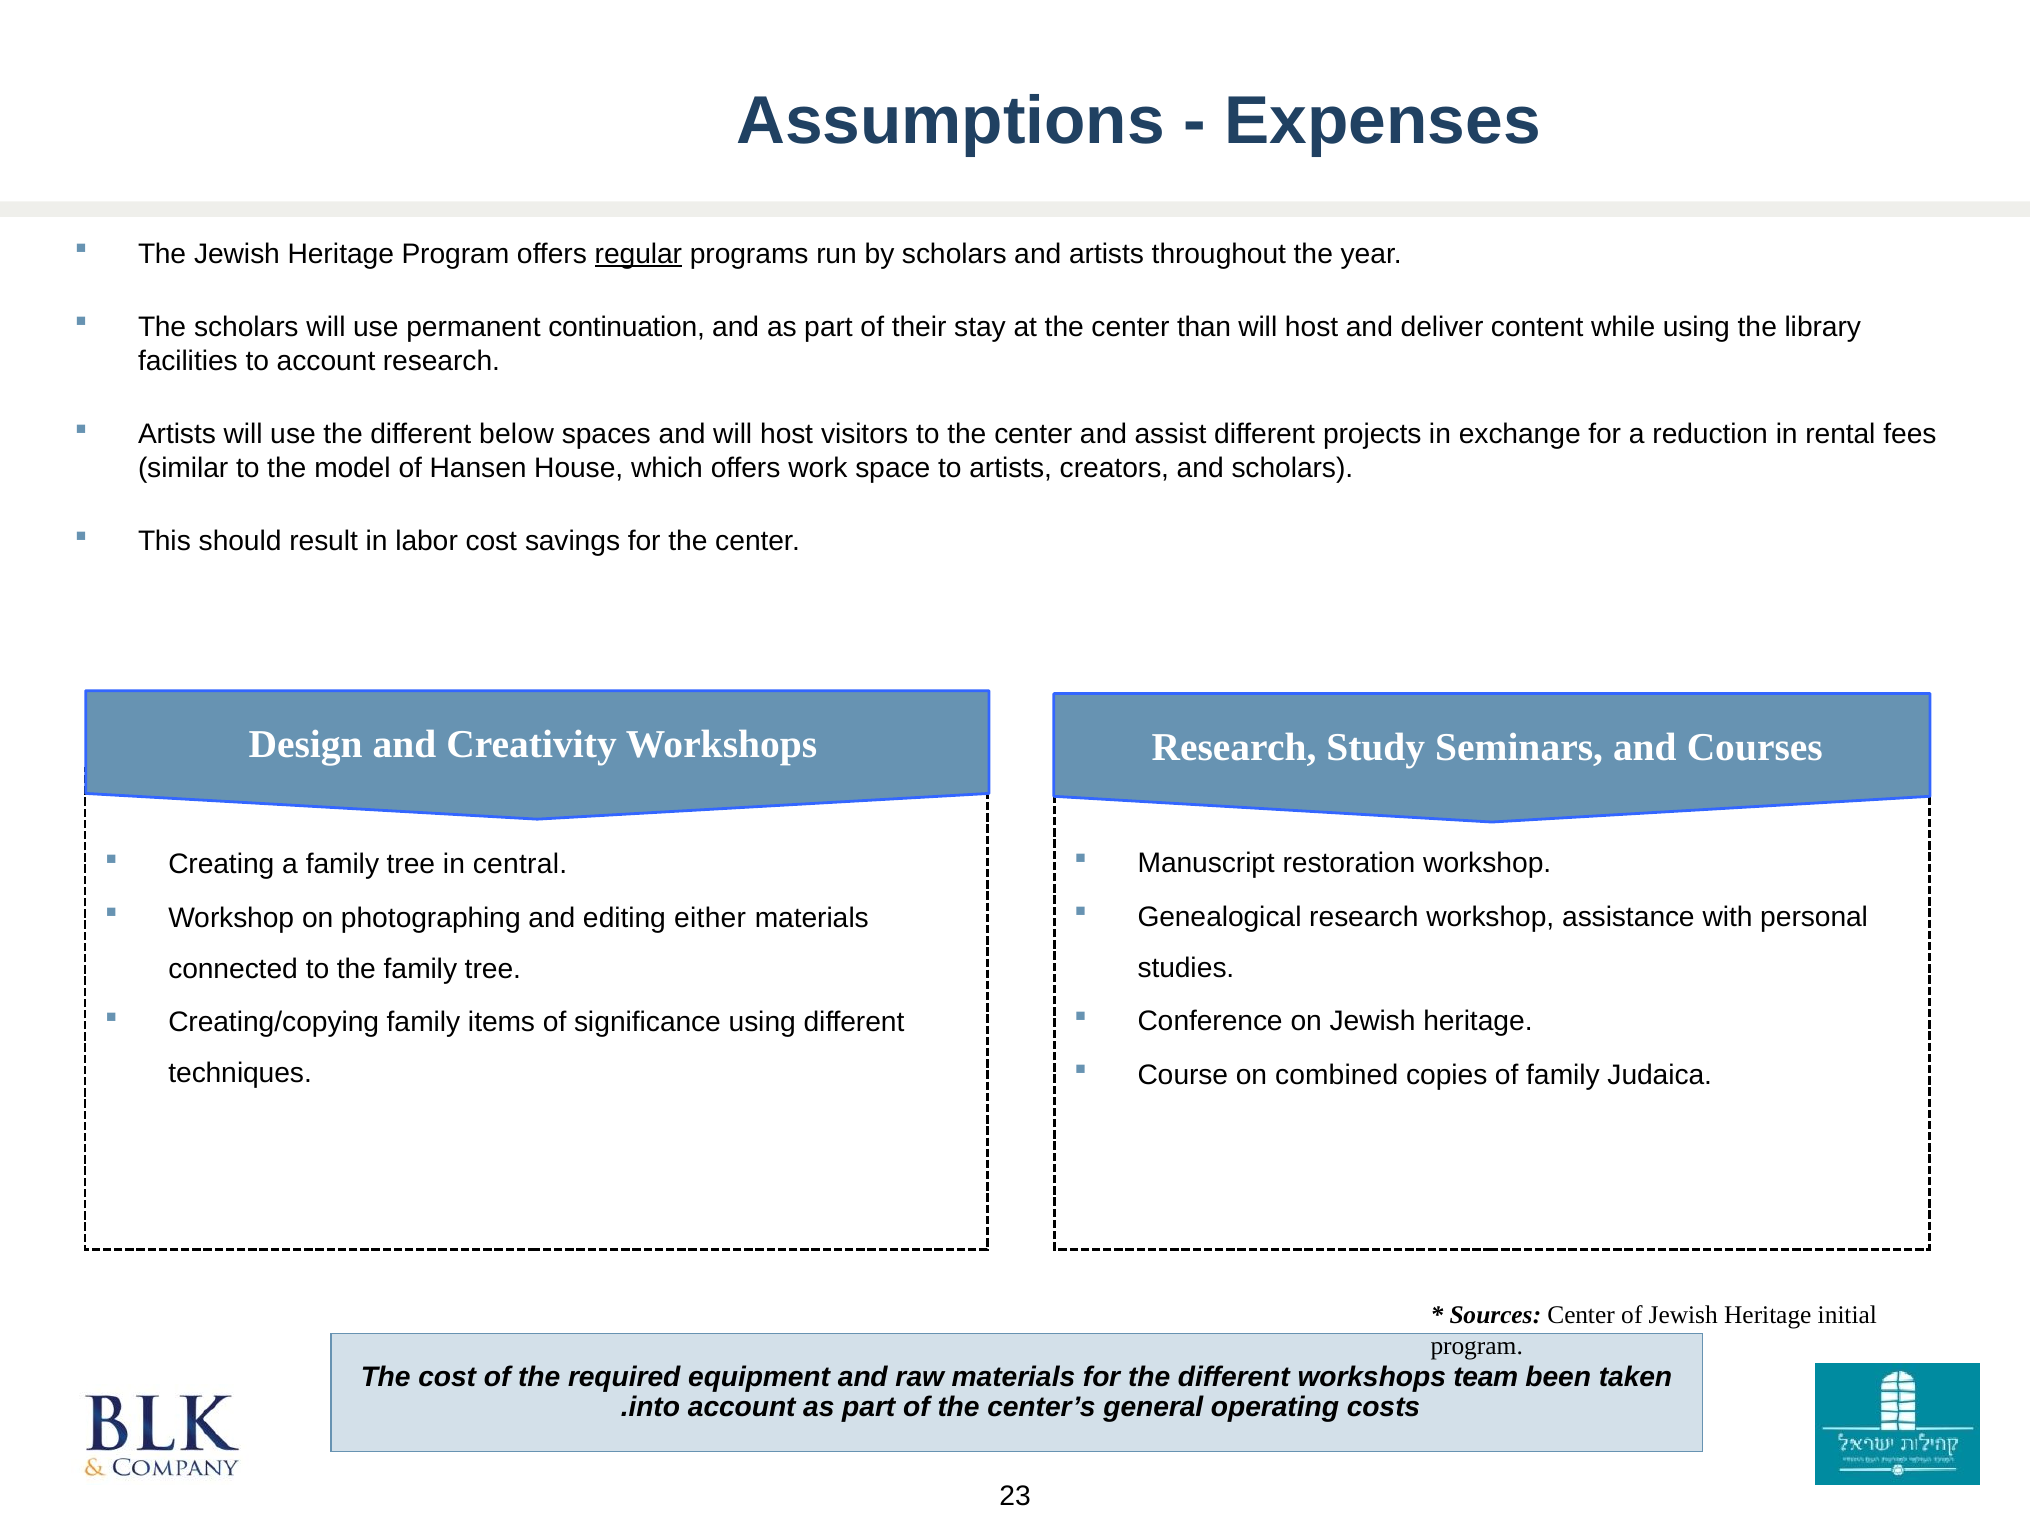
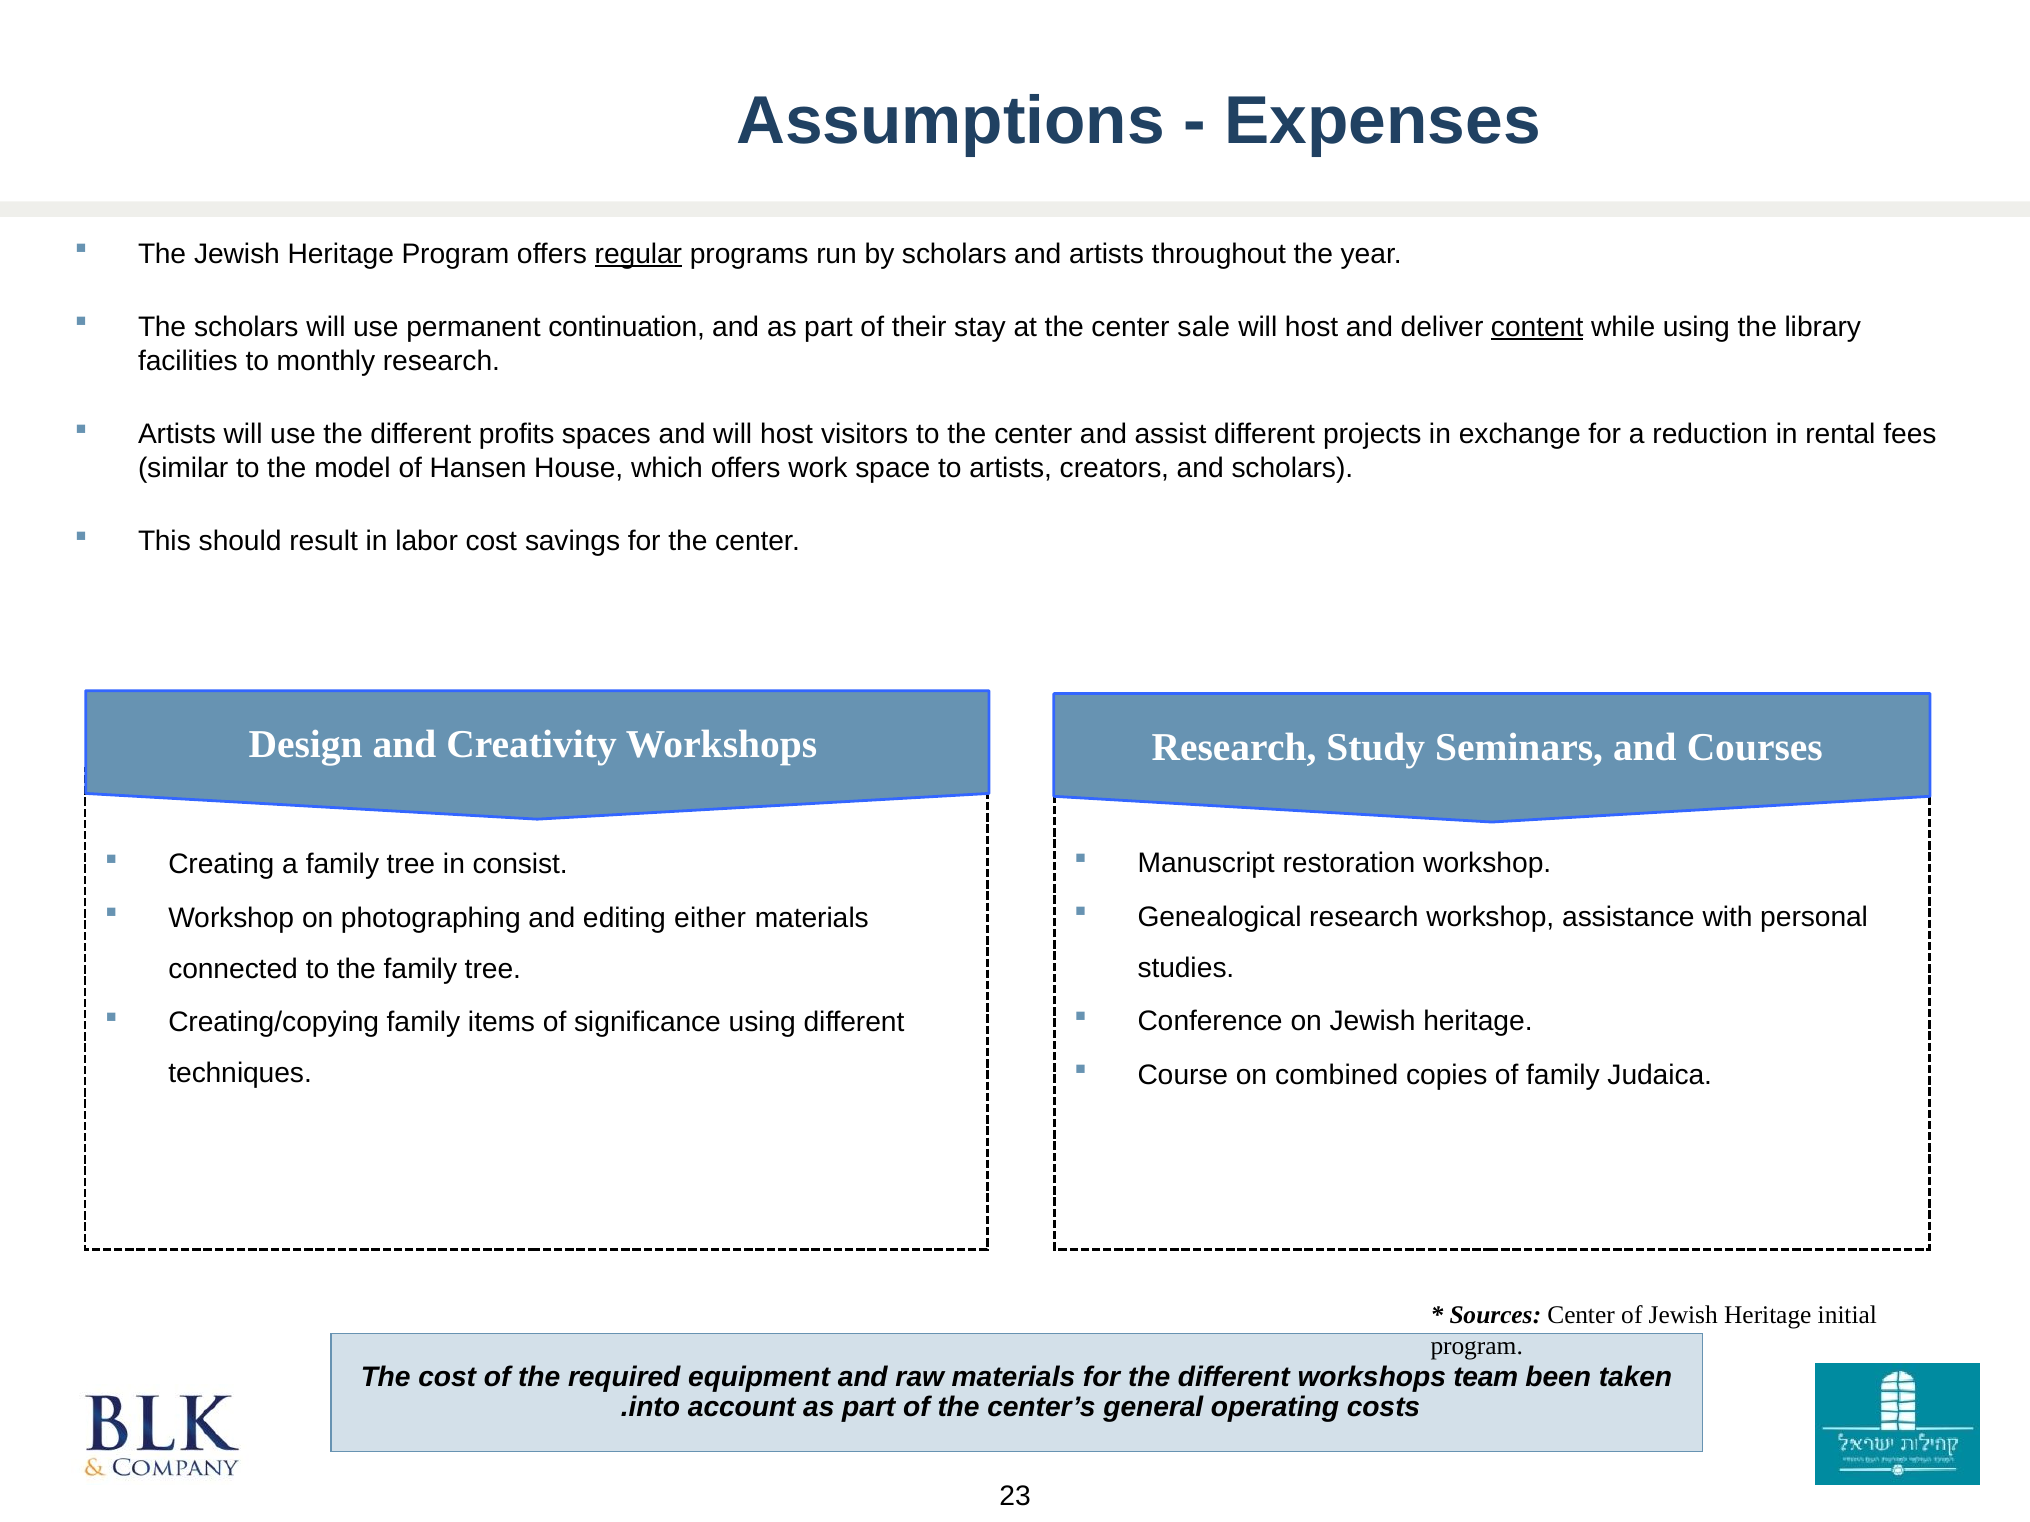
than: than -> sale (1204, 327)
content underline: none -> present (1537, 327)
to account: account -> monthly (326, 361)
below: below -> profits (517, 434)
central: central -> consist (520, 865)
